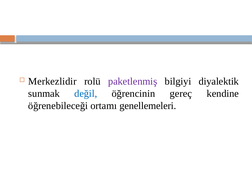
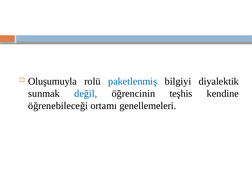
Merkezlidir: Merkezlidir -> Oluşumuyla (52, 81)
paketlenmiş colour: purple -> blue (133, 81)
gereç: gereç -> teşhis (181, 94)
